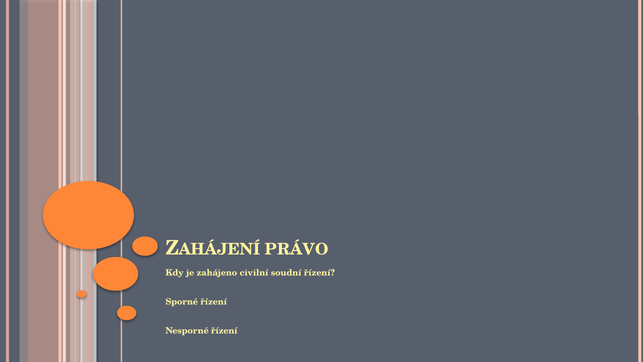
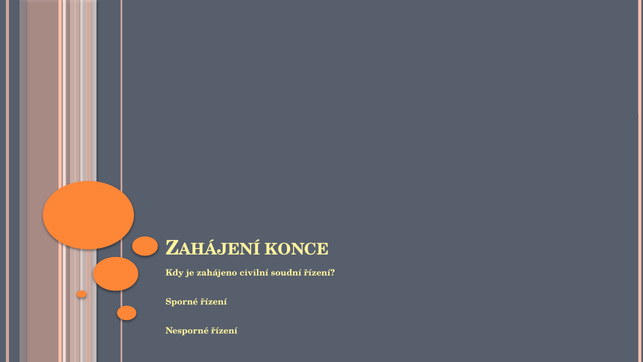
PRÁVO: PRÁVO -> KONCE (297, 249)
